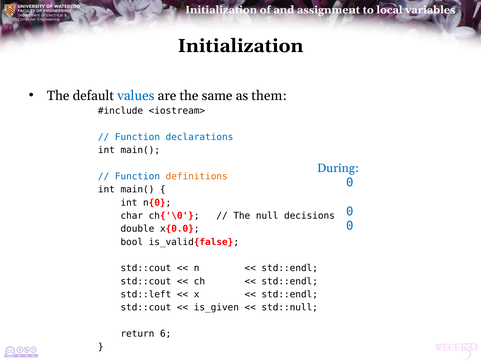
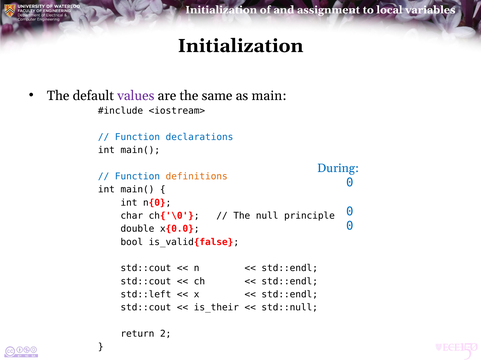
values colour: blue -> purple (136, 96)
them: them -> main (269, 96)
decisions: decisions -> principle (309, 216)
is_given: is_given -> is_their (216, 307)
6: 6 -> 2 (166, 334)
